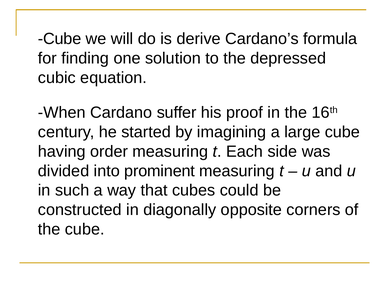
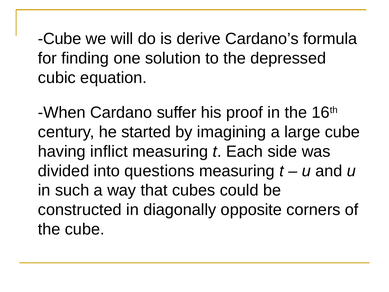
order: order -> inflict (109, 151)
prominent: prominent -> questions (159, 171)
